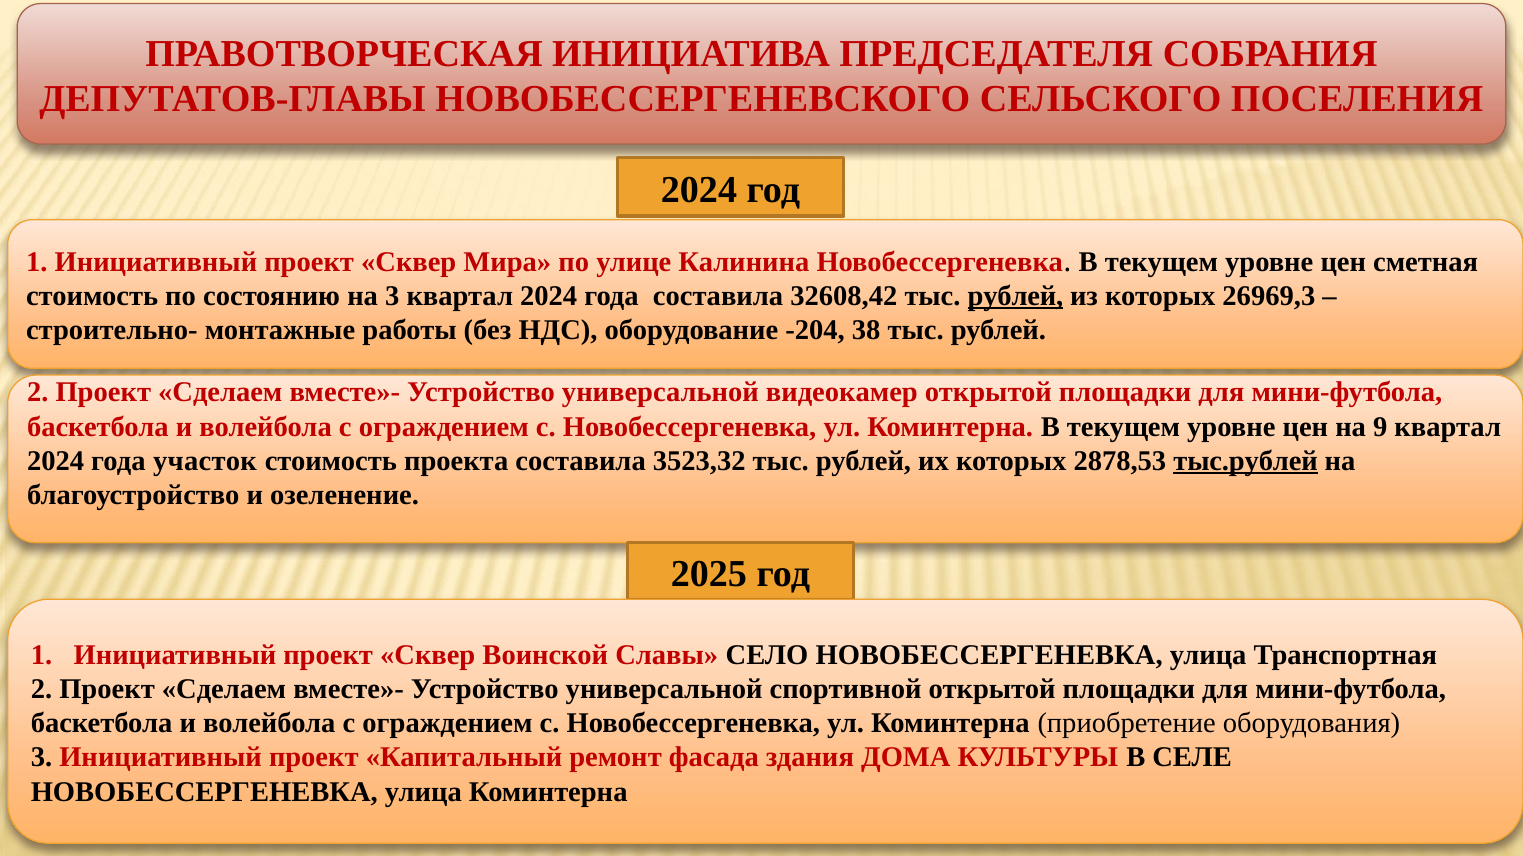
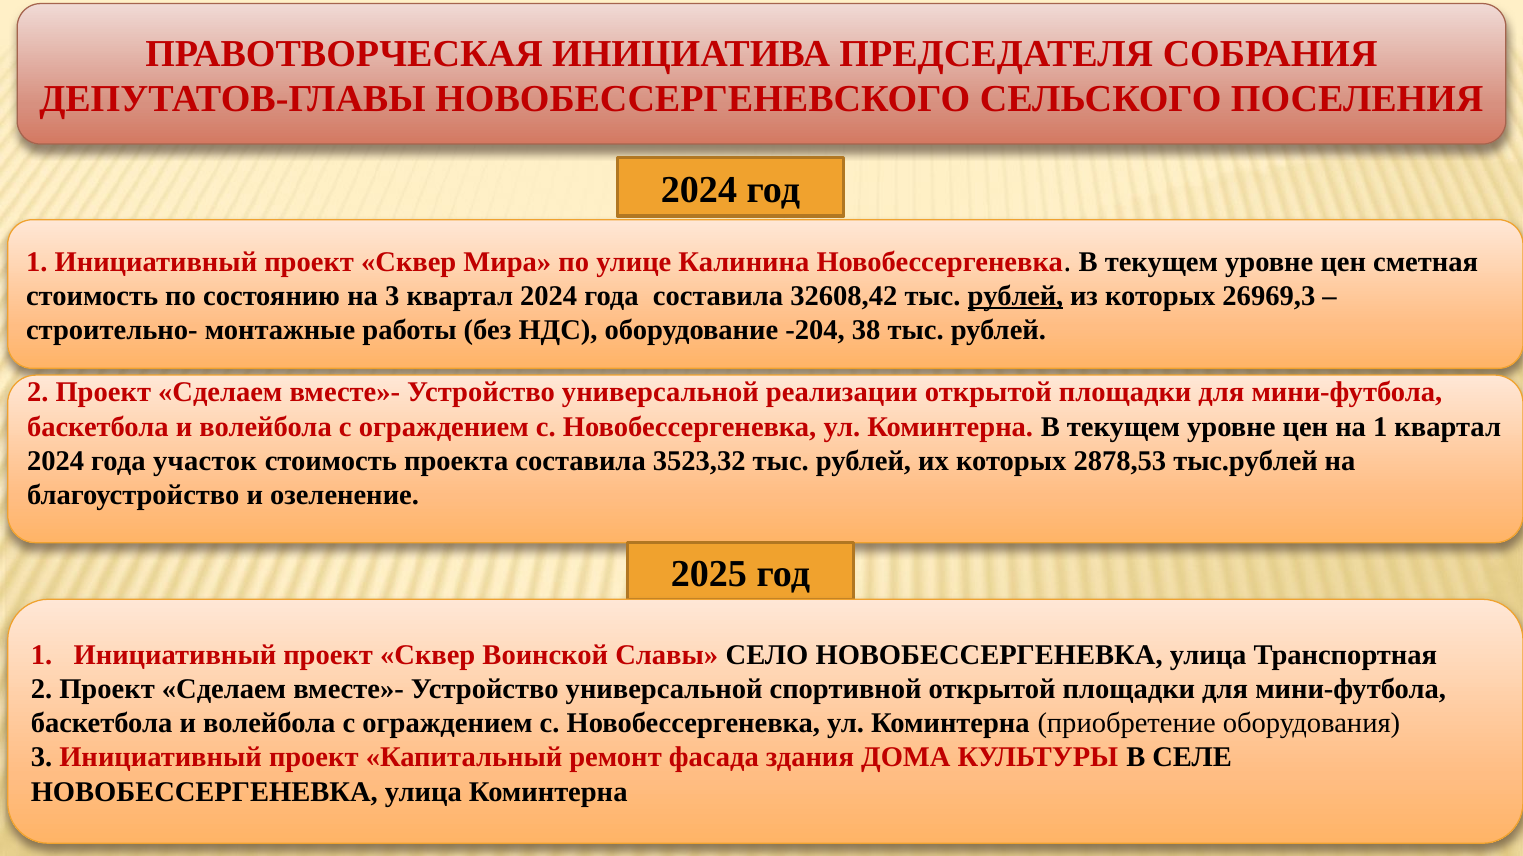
видеокамер: видеокамер -> реализации (842, 393)
на 9: 9 -> 1 (1380, 427)
тыс.рублей underline: present -> none (1246, 461)
